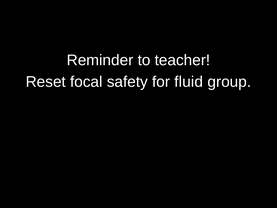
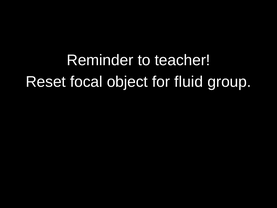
safety: safety -> object (127, 82)
